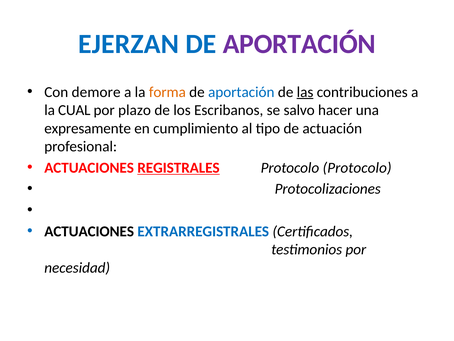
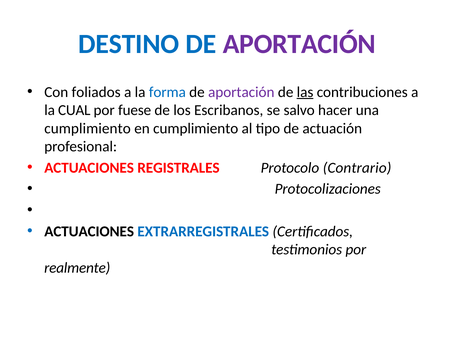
EJERZAN: EJERZAN -> DESTINO (129, 44)
demore: demore -> foliados (96, 92)
forma colour: orange -> blue (167, 92)
aportación colour: blue -> purple (241, 92)
plazo: plazo -> fuese (135, 110)
expresamente: expresamente -> cumplimiento (88, 128)
REGISTRALES underline: present -> none (178, 168)
Protocolo Protocolo: Protocolo -> Contrario (357, 168)
necesidad: necesidad -> realmente (77, 267)
